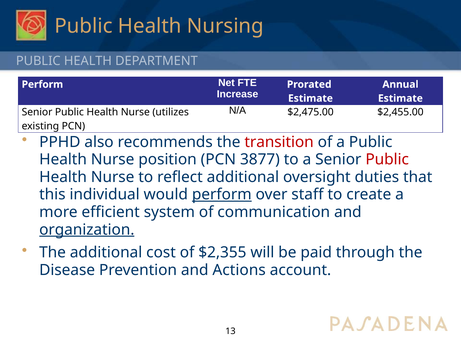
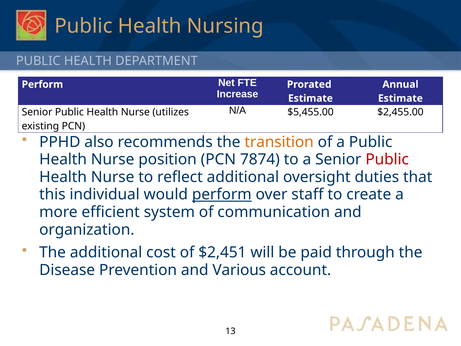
$2,475.00: $2,475.00 -> $5,455.00 (311, 112)
transition colour: red -> orange (279, 142)
3877: 3877 -> 7874 (260, 159)
organization underline: present -> none (87, 229)
$2,355: $2,355 -> $2,451 (222, 252)
Actions: Actions -> Various (239, 270)
